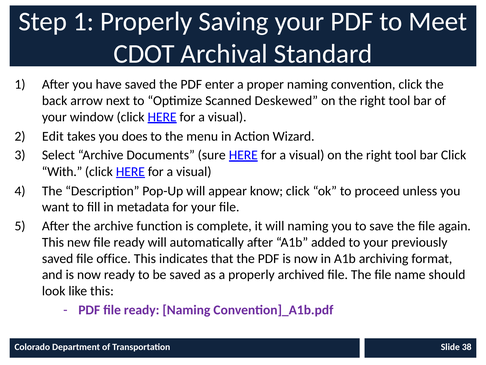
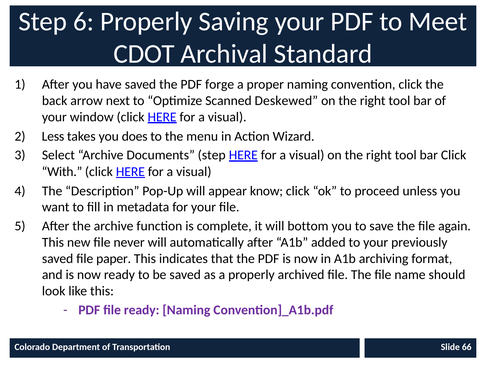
Step 1: 1 -> 6 (84, 22)
enter: enter -> forge (220, 84)
Edit: Edit -> Less (53, 136)
Documents sure: sure -> step (212, 155)
will naming: naming -> bottom (308, 226)
new file ready: ready -> never (129, 242)
office: office -> paper (114, 258)
38: 38 -> 66 (467, 347)
